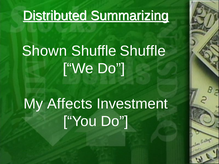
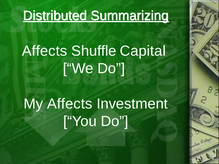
Shown: Shown -> Affects (45, 51)
Shuffle Shuffle: Shuffle -> Capital (143, 51)
